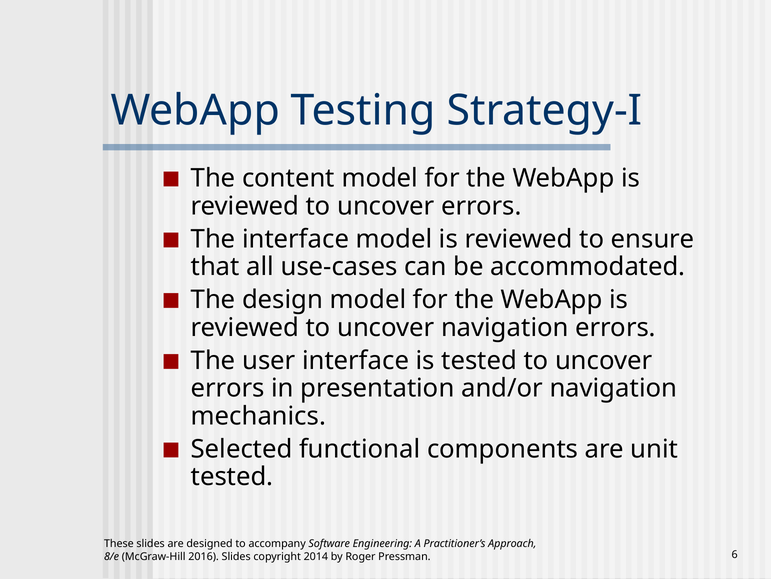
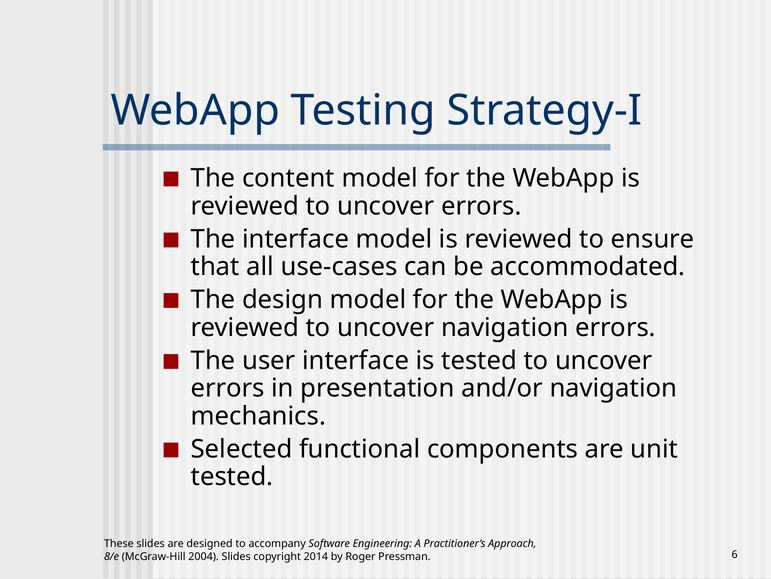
2016: 2016 -> 2004 (204, 556)
